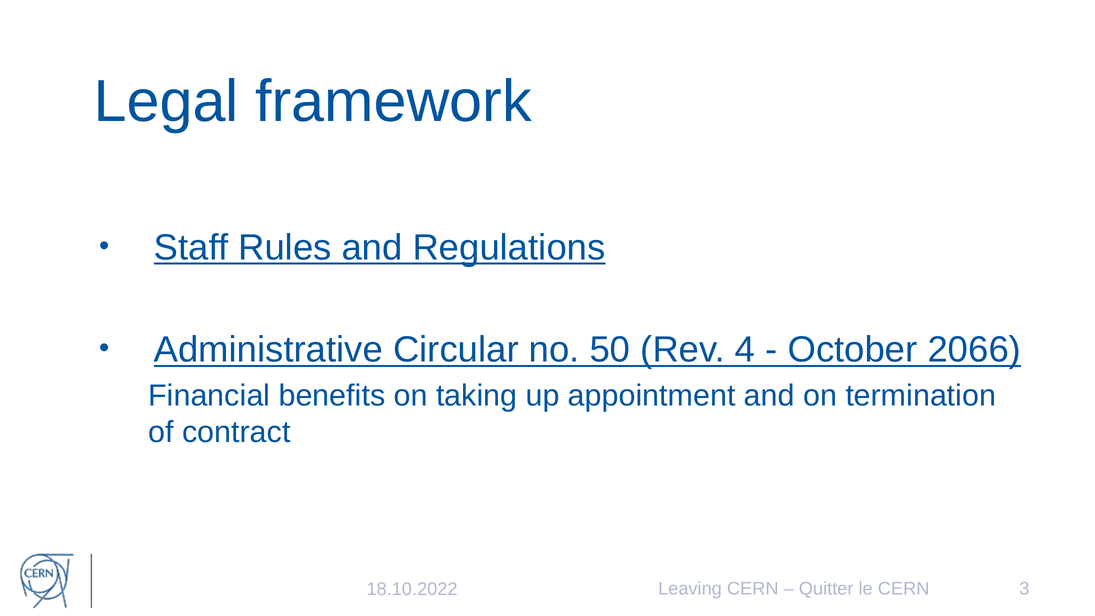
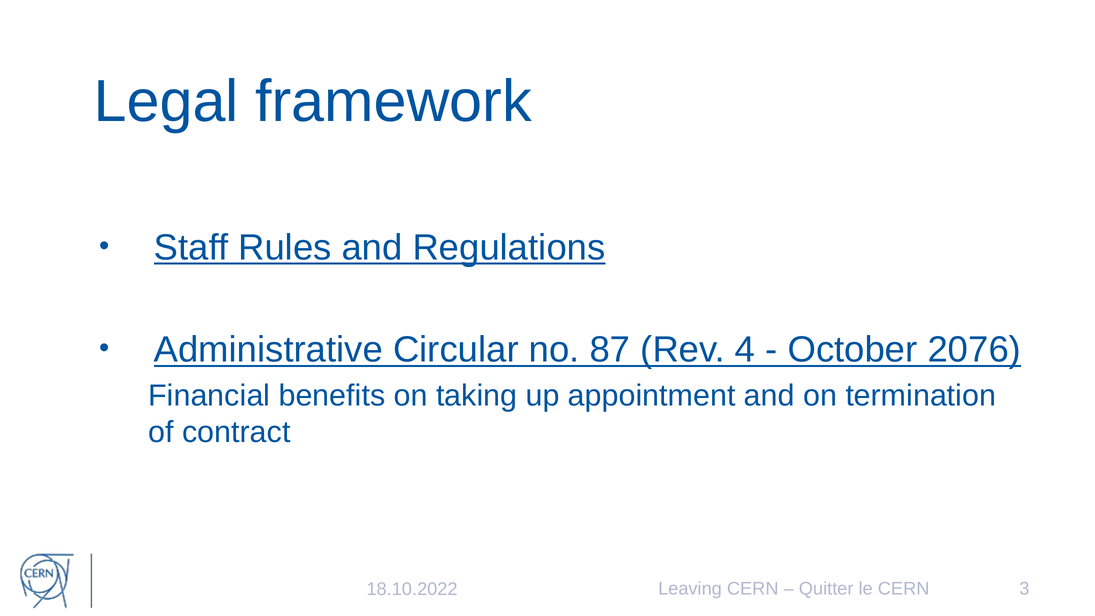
50: 50 -> 87 (610, 350)
2066: 2066 -> 2076 (974, 350)
